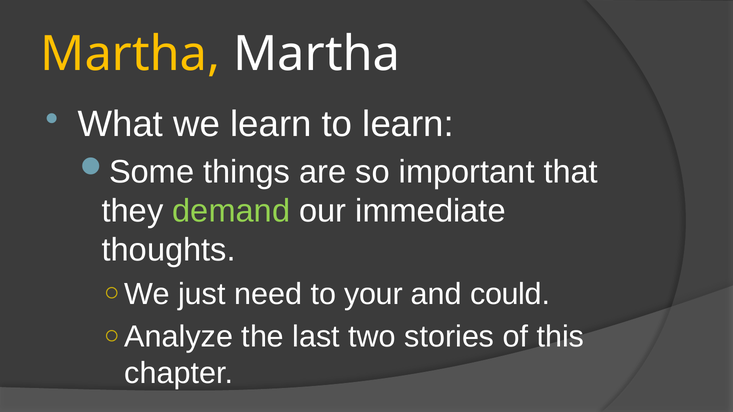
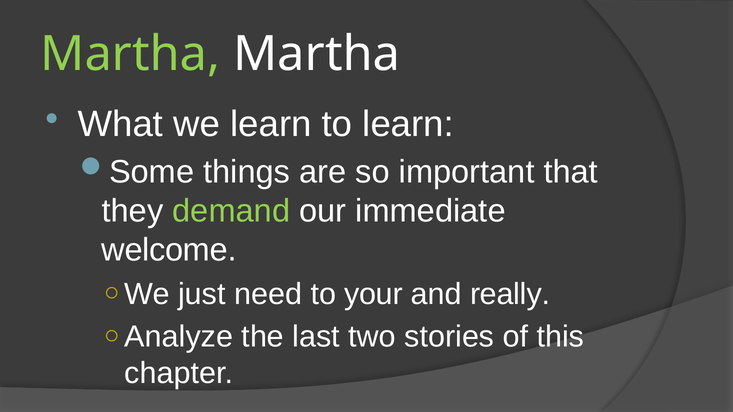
Martha colour: yellow -> light green (130, 54)
thoughts: thoughts -> welcome (169, 250)
could: could -> really (510, 294)
